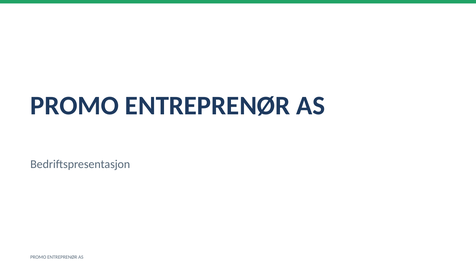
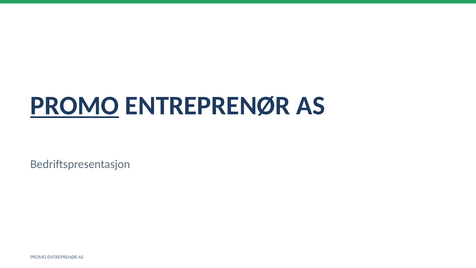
PROMO underline: none -> present (75, 106)
